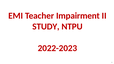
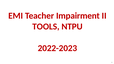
STUDY: STUDY -> TOOLS (46, 27)
